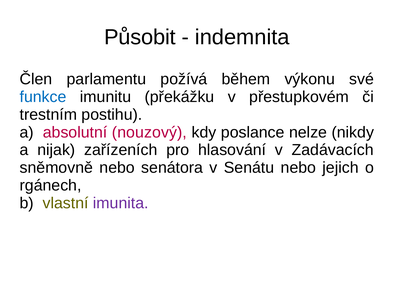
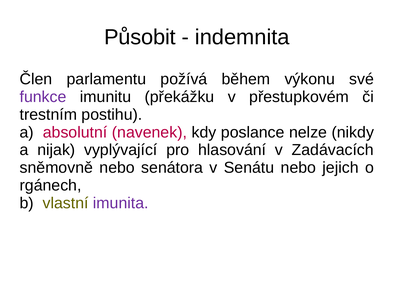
funkce colour: blue -> purple (43, 97)
nouzový: nouzový -> navenek (149, 132)
zařízeních: zařízeních -> vyplývající (121, 150)
